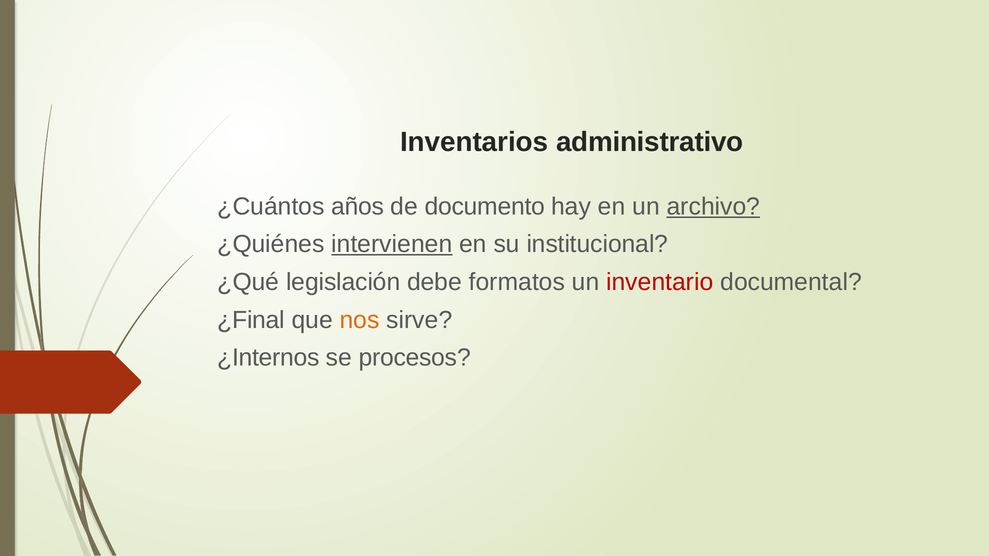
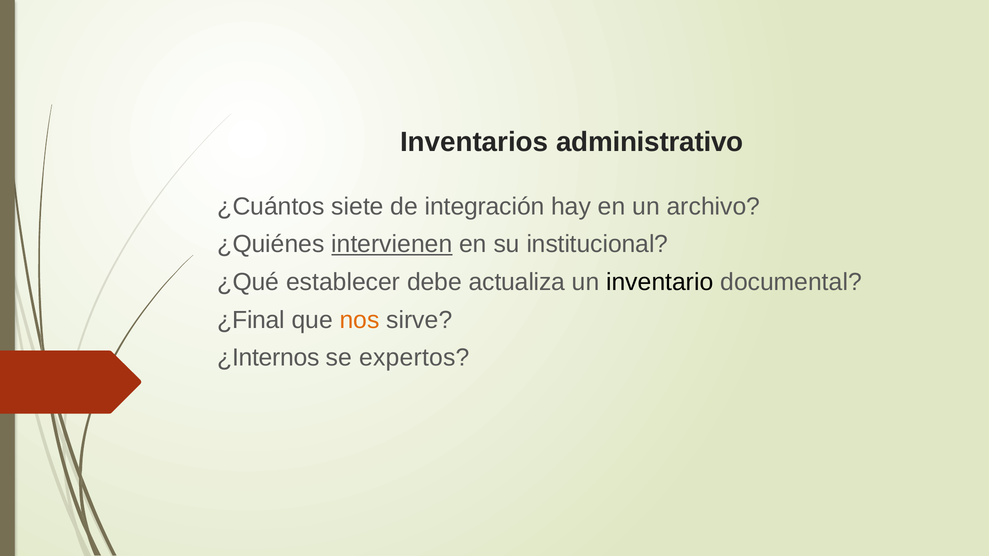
años: años -> siete (358, 207)
documento: documento -> integración (485, 207)
archivo underline: present -> none (713, 207)
legislación: legislación -> establecer (343, 282)
formatos: formatos -> actualiza (517, 282)
inventario colour: red -> black (660, 282)
procesos: procesos -> expertos (414, 358)
